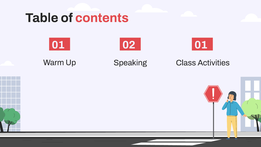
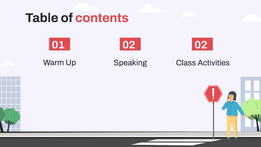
01 01: 01 -> 02 (201, 45)
